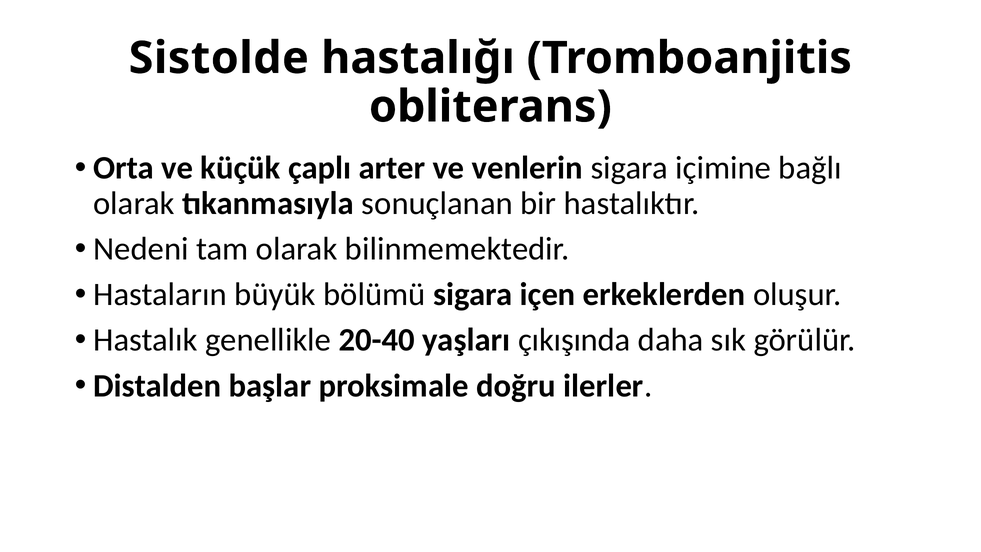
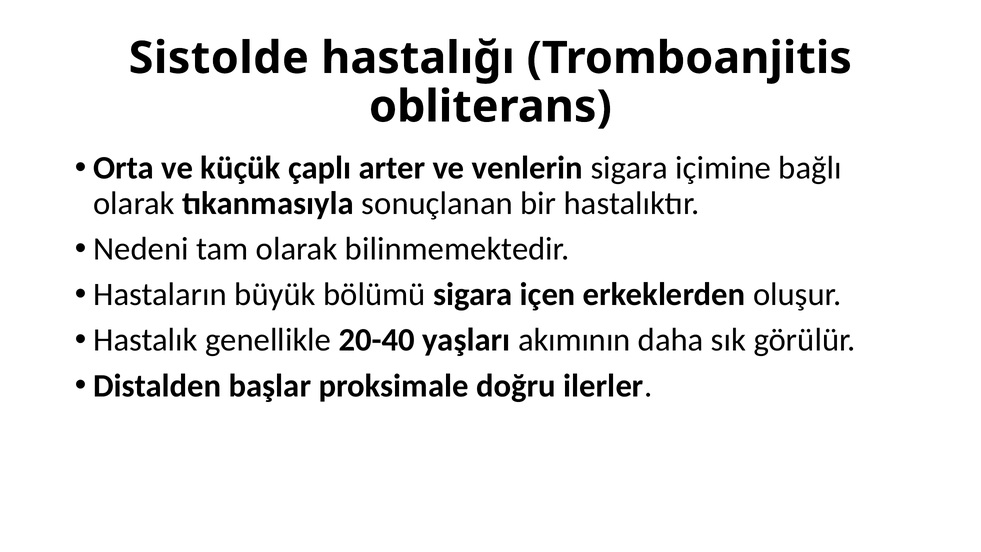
çıkışında: çıkışında -> akımının (574, 340)
